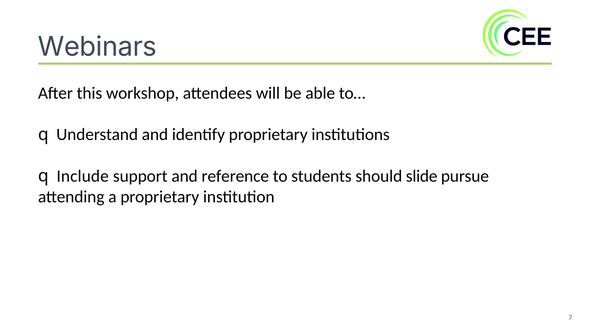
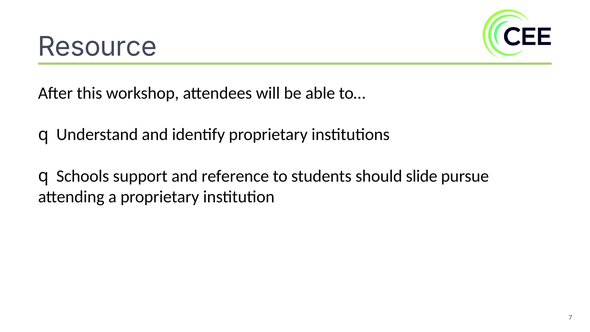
Webinars: Webinars -> Resource (97, 47)
Include: Include -> Schools (83, 176)
